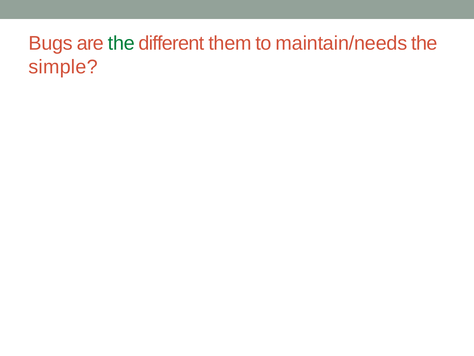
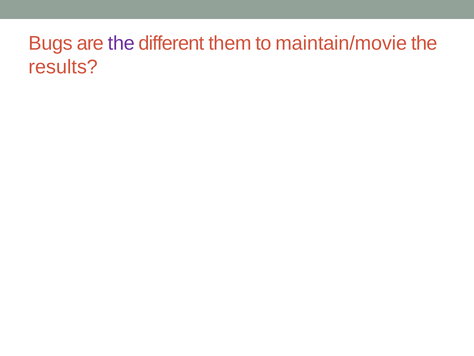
the colour: green -> purple (121, 43)
maintain/needs: maintain/needs -> maintain/movie (341, 43)
simple: simple -> results (63, 67)
